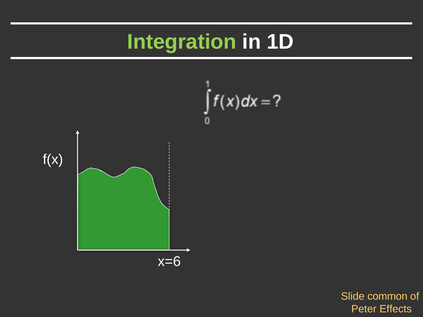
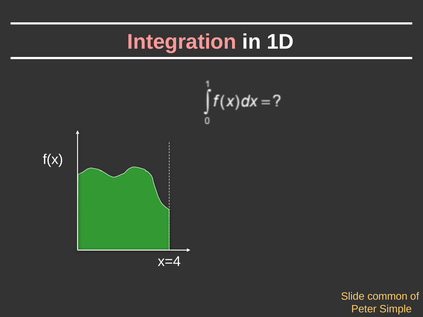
Integration colour: light green -> pink (182, 42)
x=6: x=6 -> x=4 (169, 262)
Effects: Effects -> Simple (396, 309)
